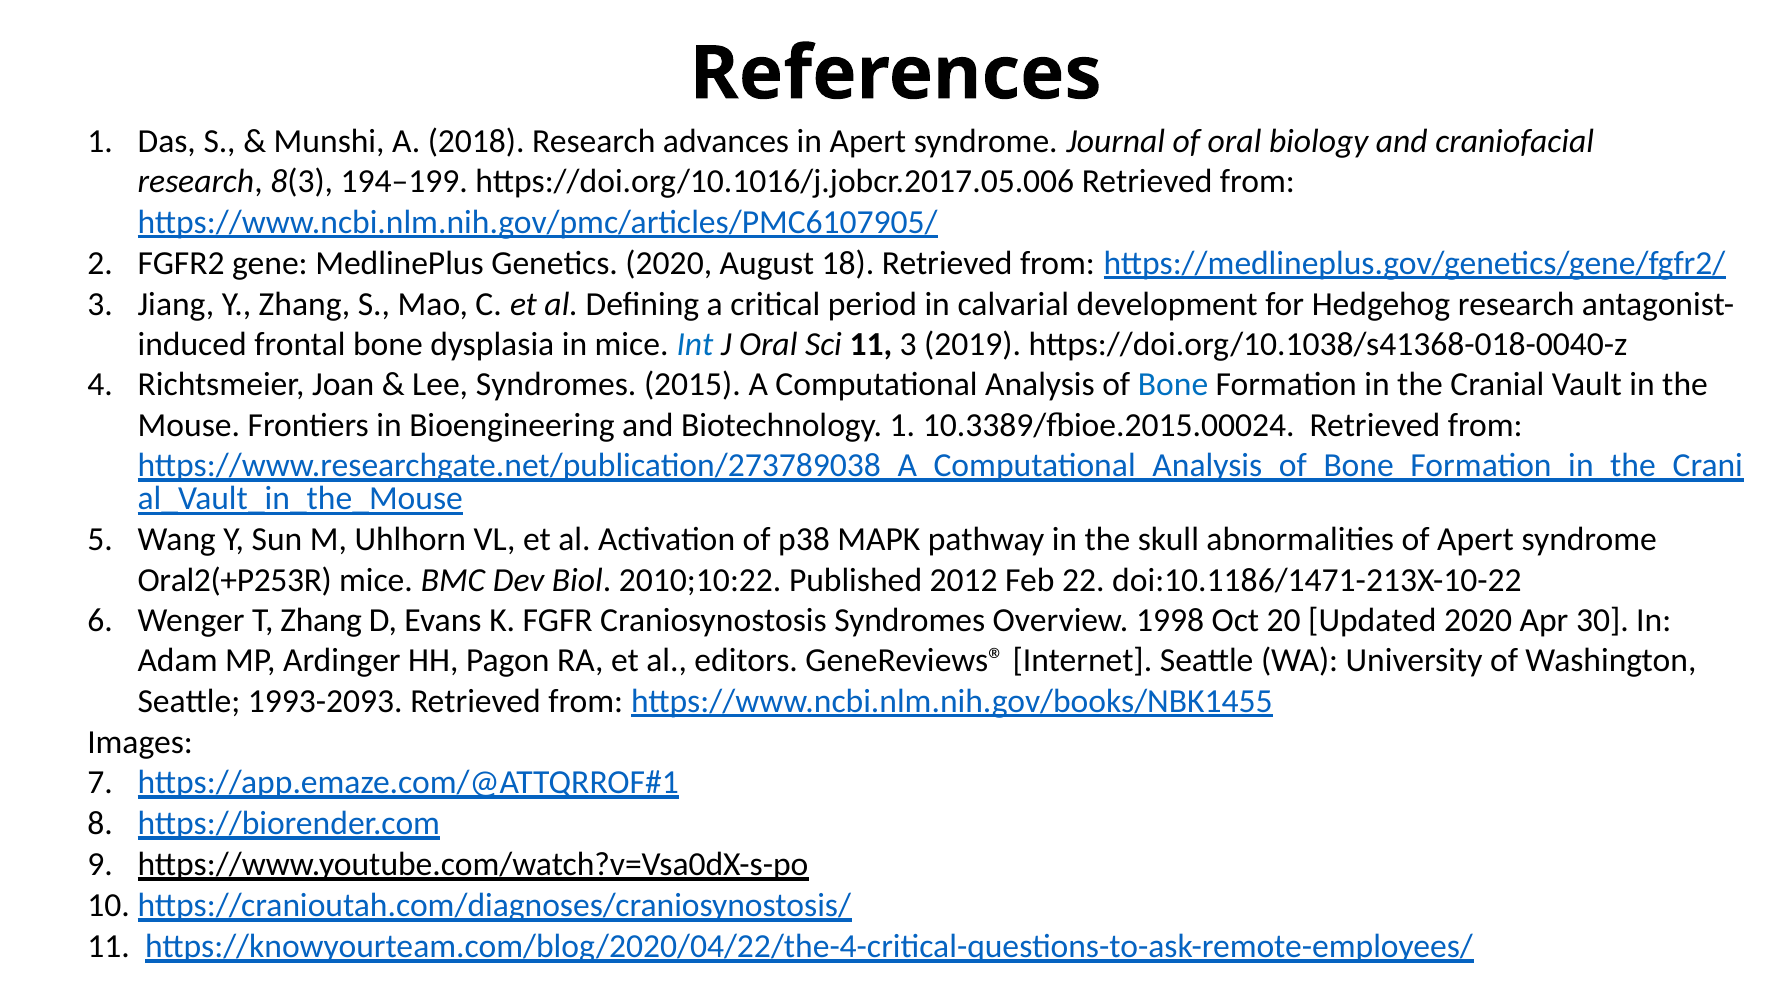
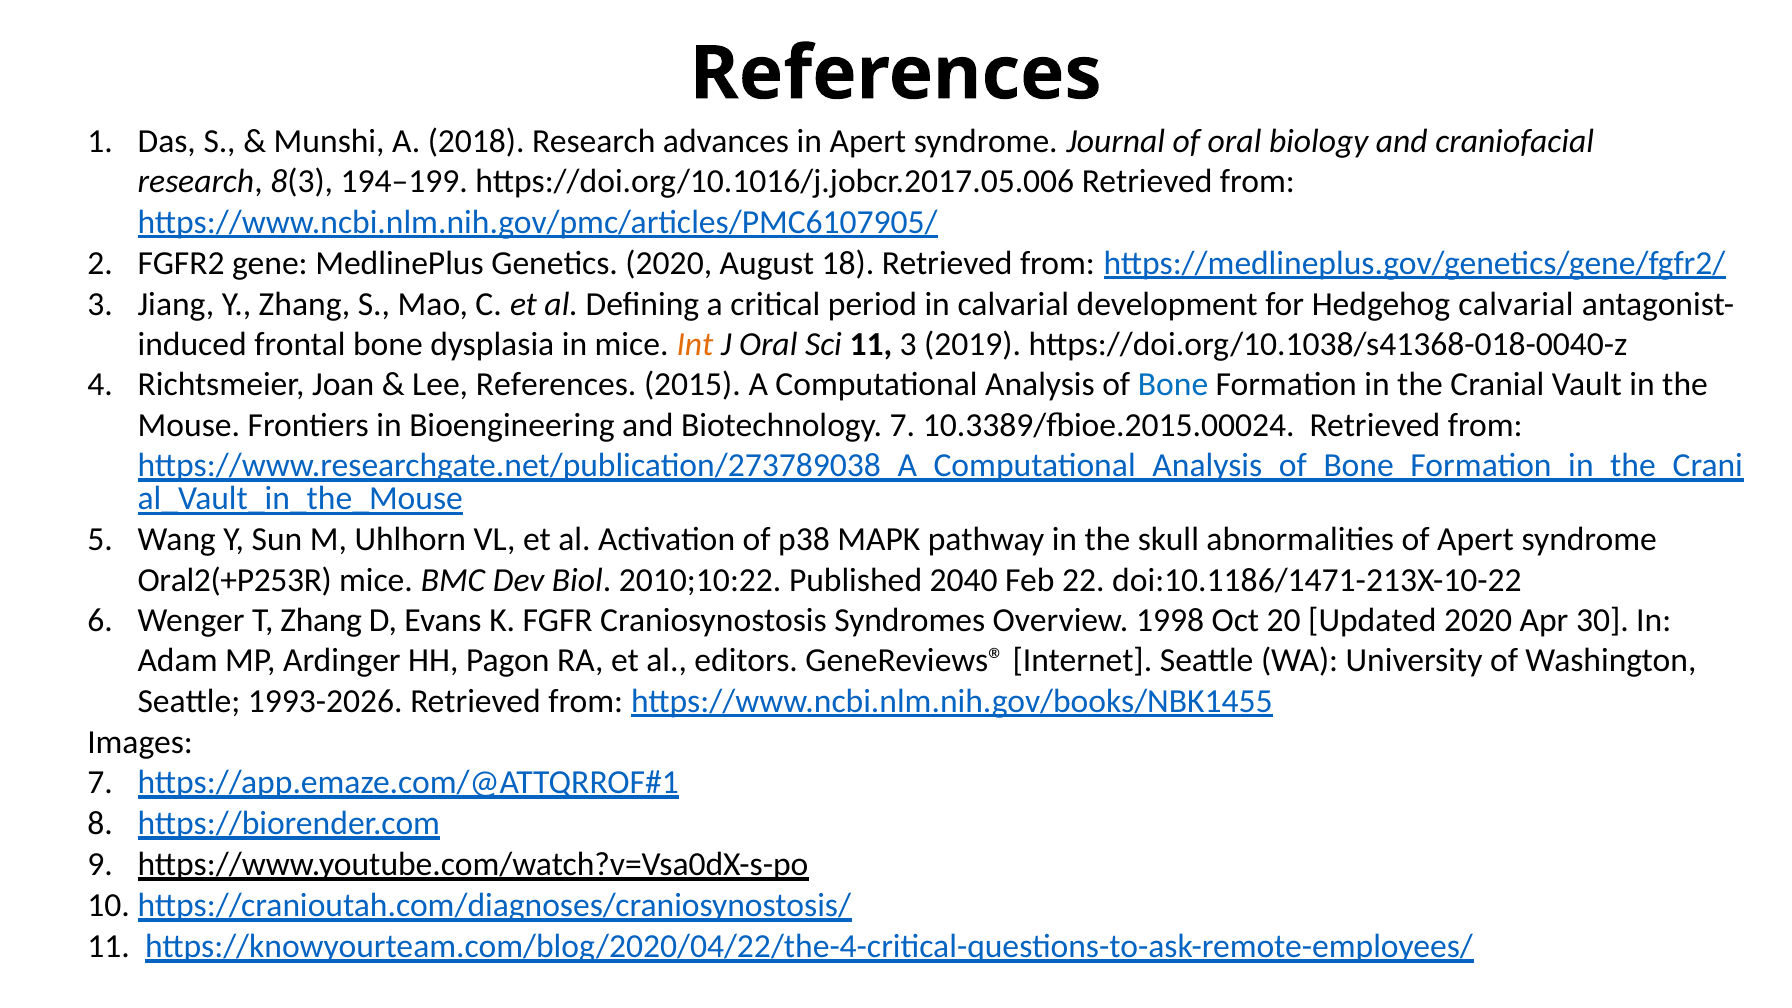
Hedgehog research: research -> calvarial (1516, 304)
Int colour: blue -> orange (695, 344)
Lee Syndromes: Syndromes -> References (556, 385)
Biotechnology 1: 1 -> 7 (902, 425)
2012: 2012 -> 2040 (964, 580)
1993-2093: 1993-2093 -> 1993-2026 (325, 701)
